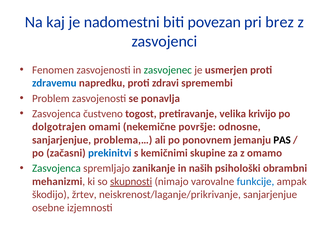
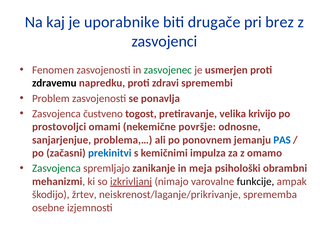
nadomestni: nadomestni -> uporabnike (122, 22)
povezan: povezan -> drugače (214, 22)
zdravemu colour: blue -> black (54, 83)
dolgotrajen: dolgotrajen -> prostovoljci (59, 127)
PAS colour: black -> blue (282, 140)
skupine: skupine -> impulza (208, 154)
naših: naših -> meja (201, 169)
skupnosti: skupnosti -> izkrivljanj (131, 182)
funkcije colour: blue -> black (256, 182)
neiskrenost/laganje/prikrivanje sanjarjenjue: sanjarjenjue -> sprememba (270, 195)
